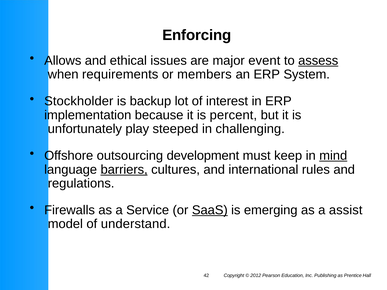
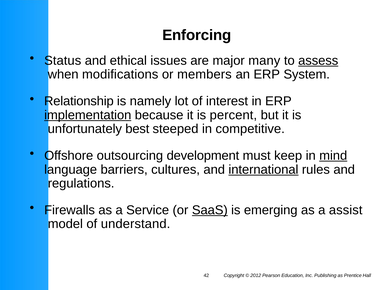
Allows: Allows -> Status (63, 61)
event: event -> many (264, 61)
requirements: requirements -> modifications (120, 75)
Stockholder: Stockholder -> Relationship (79, 101)
backup: backup -> namely (150, 101)
implementation underline: none -> present (88, 115)
play: play -> best (137, 129)
challenging: challenging -> competitive (250, 129)
barriers underline: present -> none (124, 170)
international underline: none -> present (263, 170)
